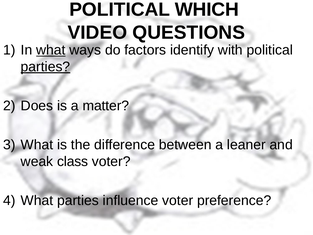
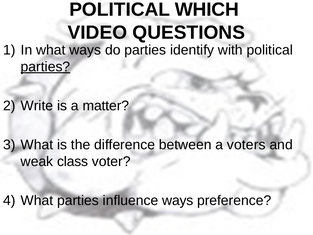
what underline: present -> none (51, 50)
do factors: factors -> parties (145, 50)
Does: Does -> Write (37, 106)
leaner: leaner -> voters (246, 145)
influence voter: voter -> ways (178, 200)
